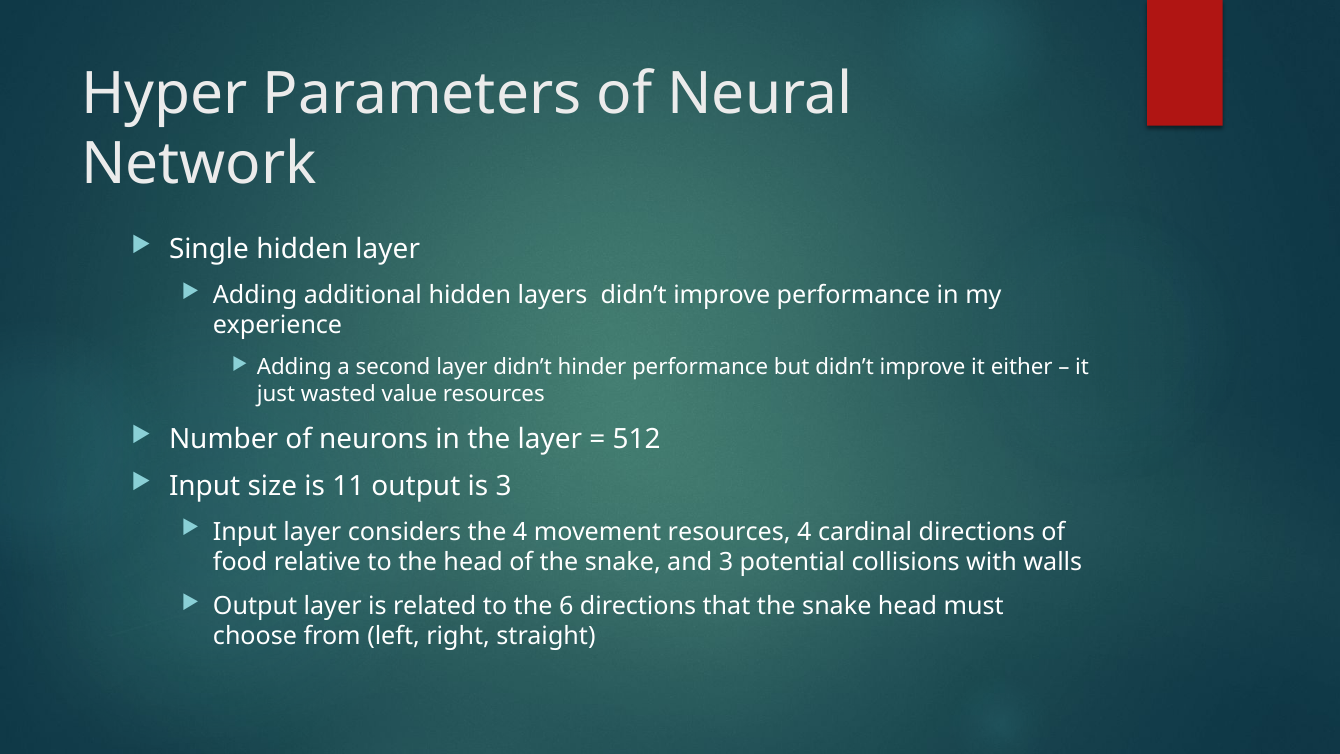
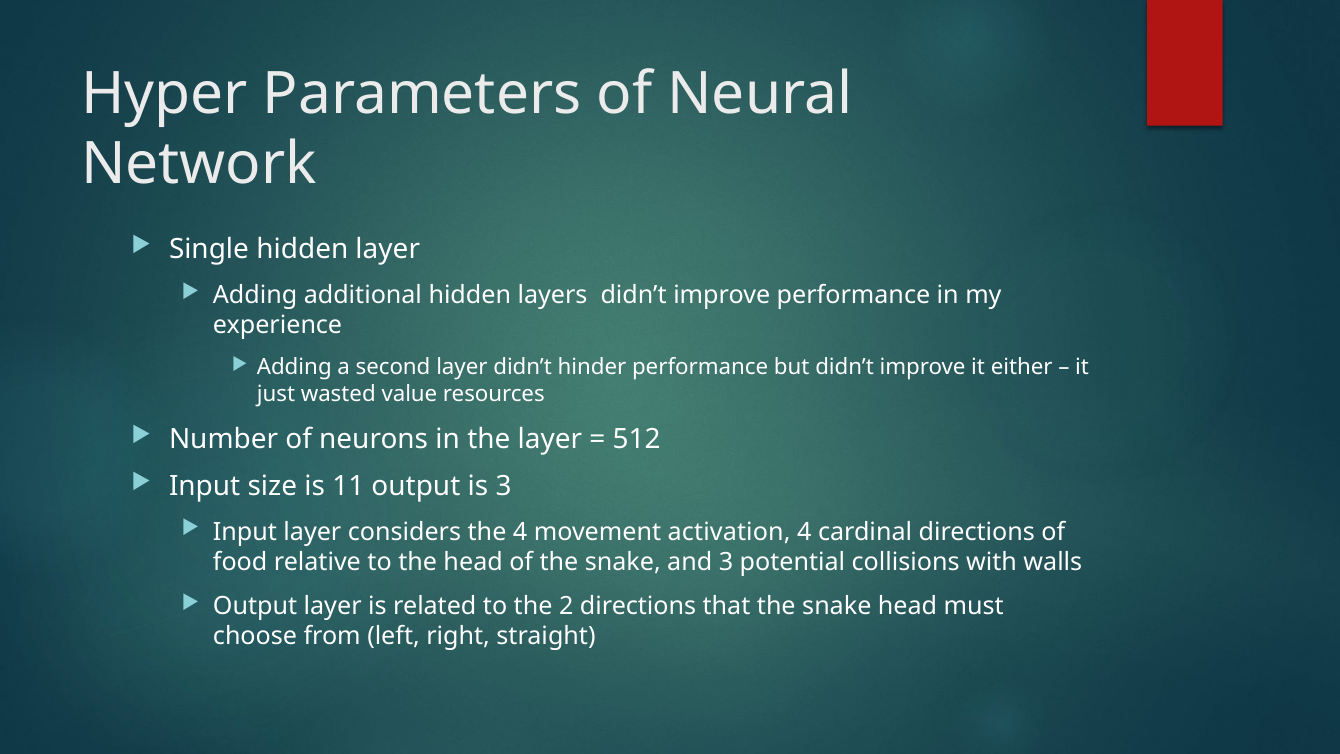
movement resources: resources -> activation (729, 532)
6: 6 -> 2 (566, 606)
